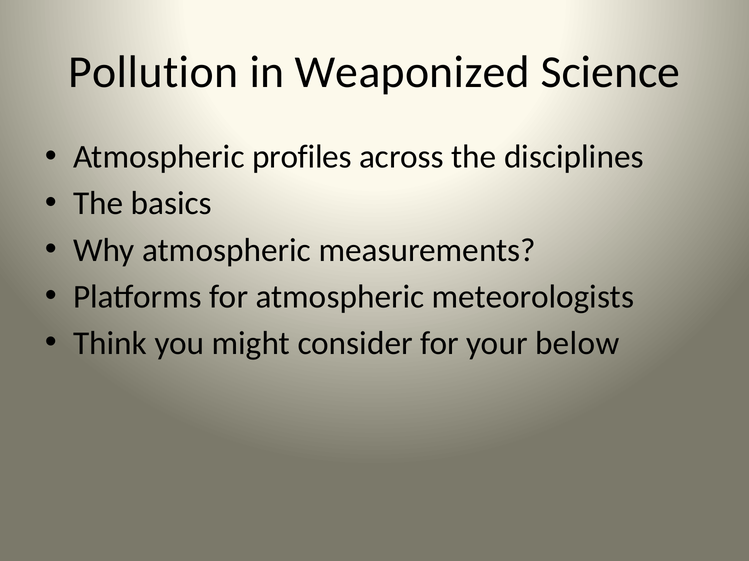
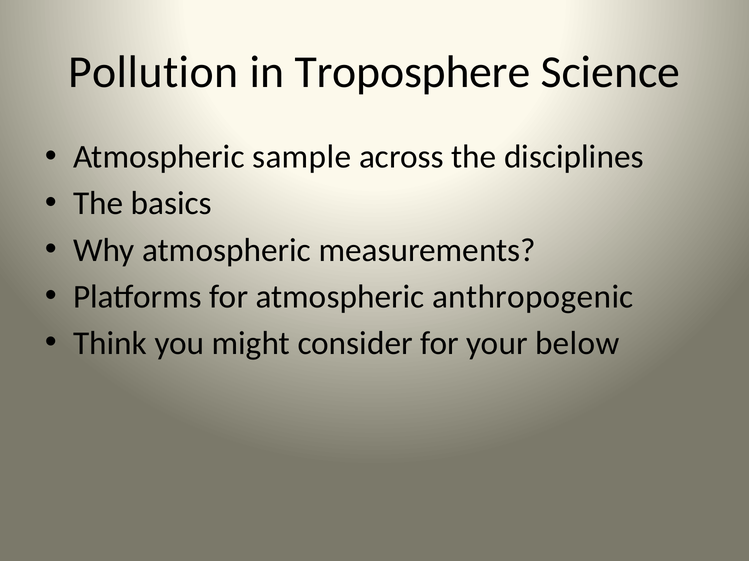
Weaponized: Weaponized -> Troposphere (412, 73)
profiles: profiles -> sample (302, 157)
meteorologists: meteorologists -> anthropogenic (533, 297)
